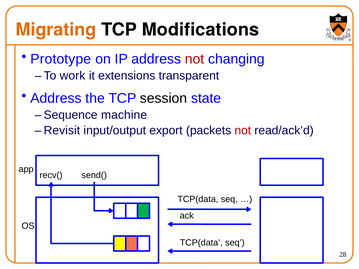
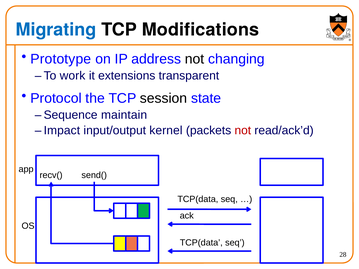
Migrating colour: orange -> blue (56, 30)
not colour: red -> black (195, 59)
Address: Address -> Protocol (56, 98)
machine: machine -> maintain (124, 115)
Revisit: Revisit -> Impact (62, 131)
export: export -> kernel (166, 131)
